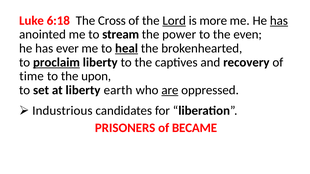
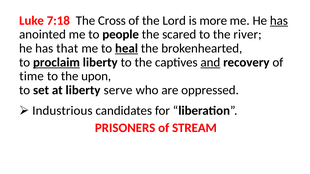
6:18: 6:18 -> 7:18 (58, 21)
Lord underline: present -> none (174, 21)
stream: stream -> people (121, 34)
power: power -> scared (179, 34)
even: even -> river (248, 34)
ever: ever -> that (67, 48)
and underline: none -> present (210, 62)
earth: earth -> serve (118, 90)
are underline: present -> none (170, 90)
BECAME: BECAME -> STREAM (194, 128)
